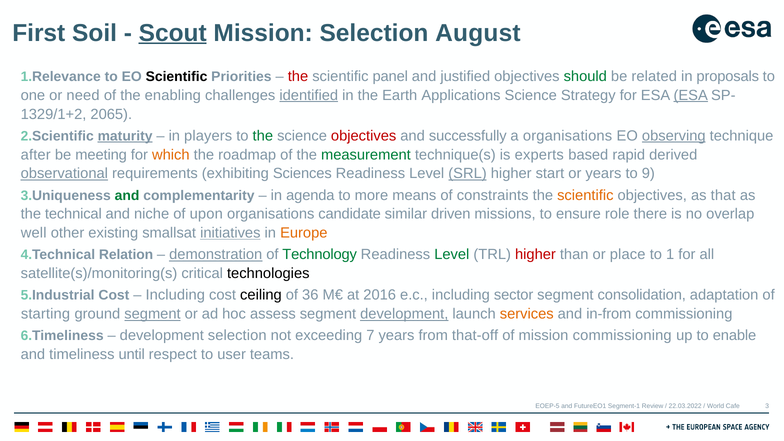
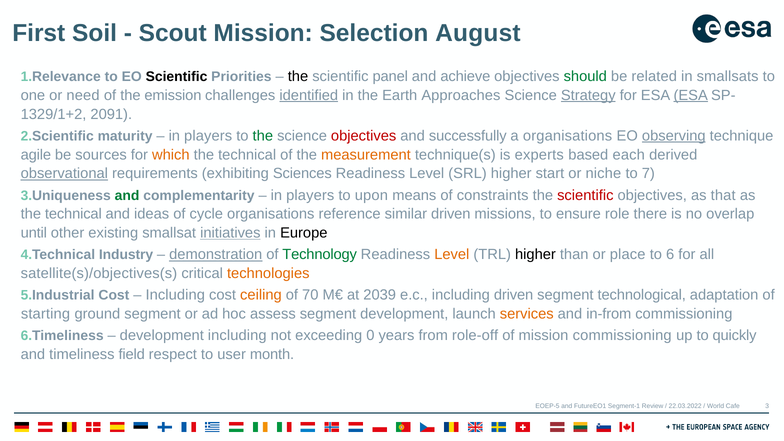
Scout underline: present -> none (173, 33)
the colour: red -> black (298, 76)
justified: justified -> achieve (465, 76)
proposals: proposals -> smallsats (728, 76)
enabling: enabling -> emission (173, 95)
Applications: Applications -> Approaches (461, 95)
Strategy underline: none -> present (588, 95)
2065: 2065 -> 2091 (111, 114)
maturity underline: present -> none (125, 136)
after: after -> agile (36, 155)
meeting: meeting -> sources (101, 155)
roadmap: roadmap -> technical (247, 155)
measurement colour: green -> orange (366, 155)
rapid: rapid -> each (629, 155)
SRL underline: present -> none (468, 174)
or years: years -> niche (603, 174)
9: 9 -> 7 (648, 174)
agenda: agenda -> players (310, 195)
more: more -> upon (371, 195)
scientific colour: orange -> red (585, 195)
niche: niche -> ideas (152, 214)
upon: upon -> cycle (206, 214)
candidate: candidate -> reference (350, 214)
well: well -> until (34, 233)
Europe colour: orange -> black (304, 233)
Relation: Relation -> Industry (126, 255)
Level colour: green -> orange (452, 255)
higher colour: red -> black (535, 255)
1: 1 -> 6 (670, 255)
satellite(s)/monitoring(s: satellite(s)/monitoring(s -> satellite(s)/objectives(s (99, 273)
technologies colour: black -> orange (268, 273)
ceiling colour: black -> orange (261, 295)
36: 36 -> 70 (310, 295)
2016: 2016 -> 2039 (380, 295)
including sector: sector -> driven (514, 295)
consolidation: consolidation -> technological (642, 295)
segment underline: present -> none (152, 314)
development underline: present -> none (404, 314)
development selection: selection -> including (237, 336)
7: 7 -> 0 (370, 336)
that-off: that-off -> role-off (475, 336)
enable: enable -> quickly (735, 336)
until: until -> field (132, 354)
teams: teams -> month (272, 354)
